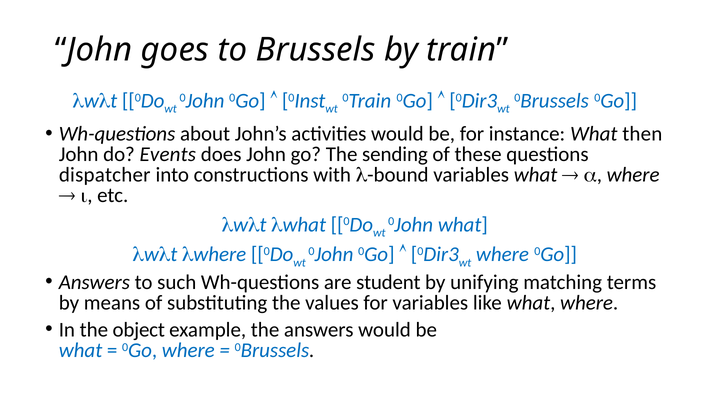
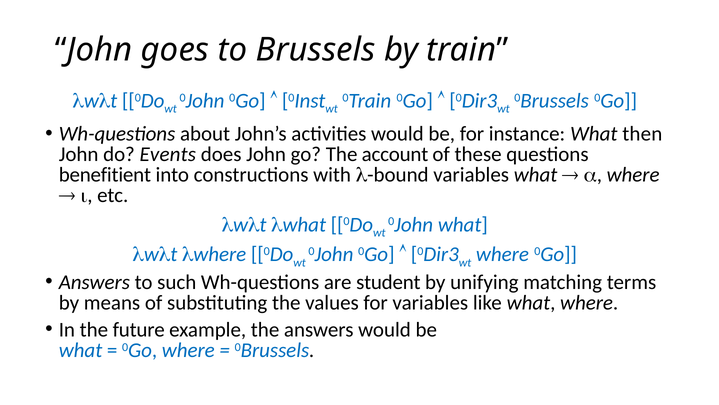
sending: sending -> account (395, 154)
dispatcher: dispatcher -> benefitient (105, 175)
object: object -> future (139, 329)
